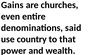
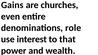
said: said -> role (73, 28)
country: country -> interest (32, 39)
